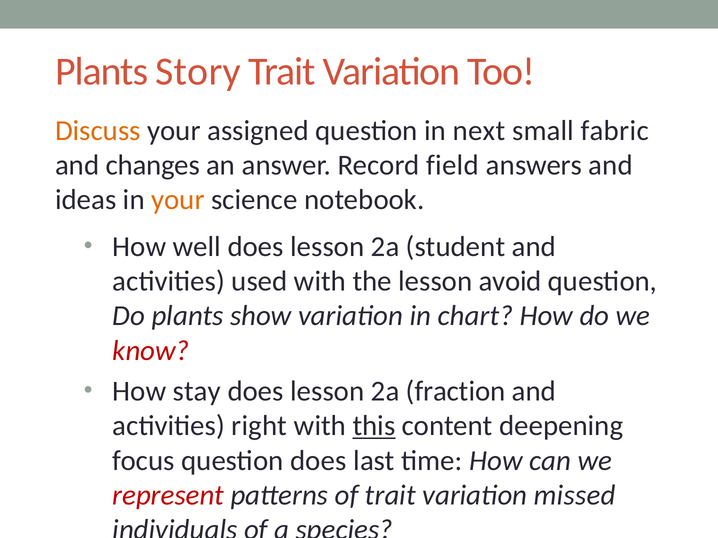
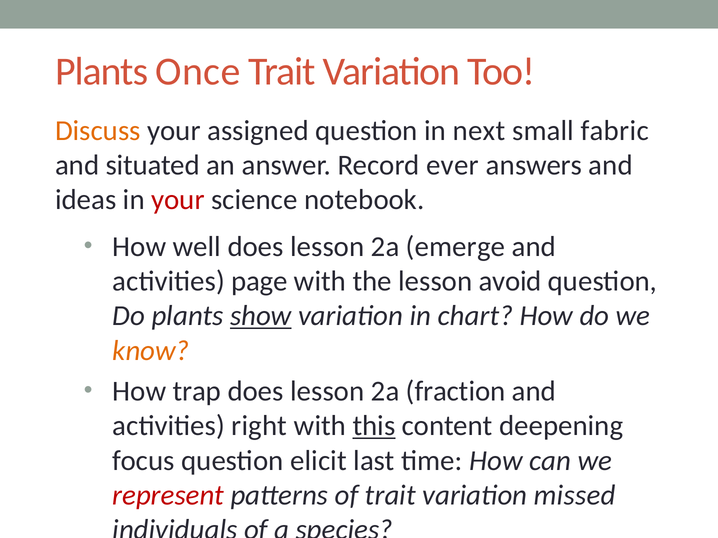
Story: Story -> Once (198, 72)
changes: changes -> situated (153, 165)
field: field -> ever (453, 165)
your colour: orange -> red (178, 200)
student: student -> emerge (455, 247)
used: used -> page (259, 281)
show underline: none -> present (261, 316)
know colour: red -> orange (151, 351)
stay: stay -> trap (197, 392)
question does: does -> elicit (318, 461)
